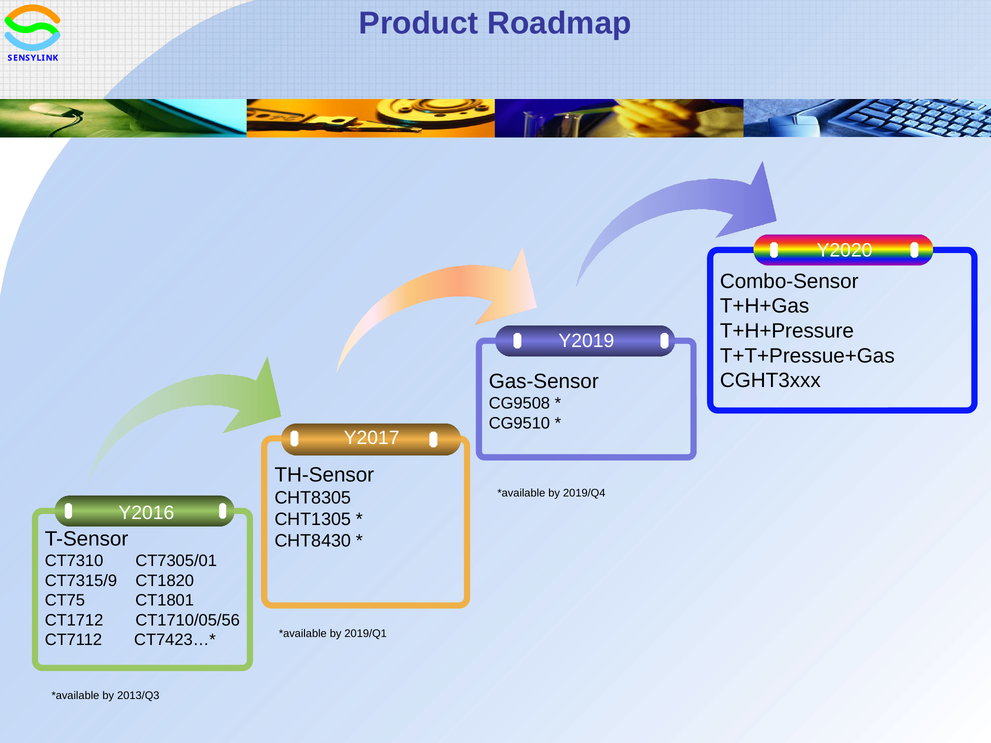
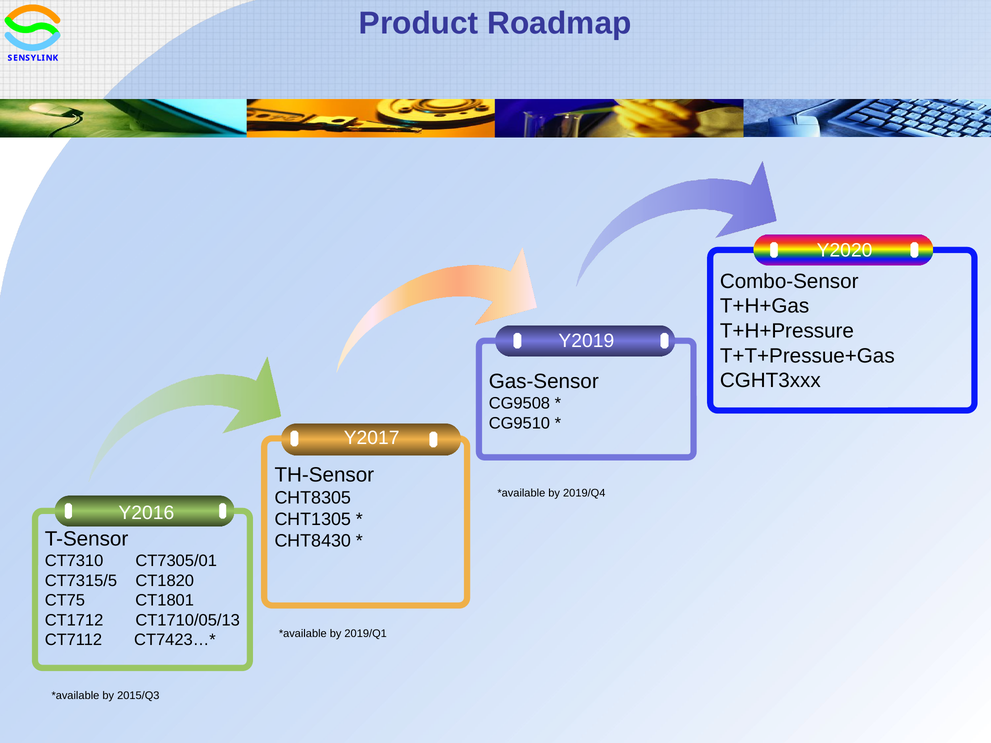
CT7315/9: CT7315/9 -> CT7315/5 (81, 581)
CT1710/05/56: CT1710/05/56 -> CT1710/05/13 (188, 620)
2013/Q3: 2013/Q3 -> 2015/Q3 (138, 696)
